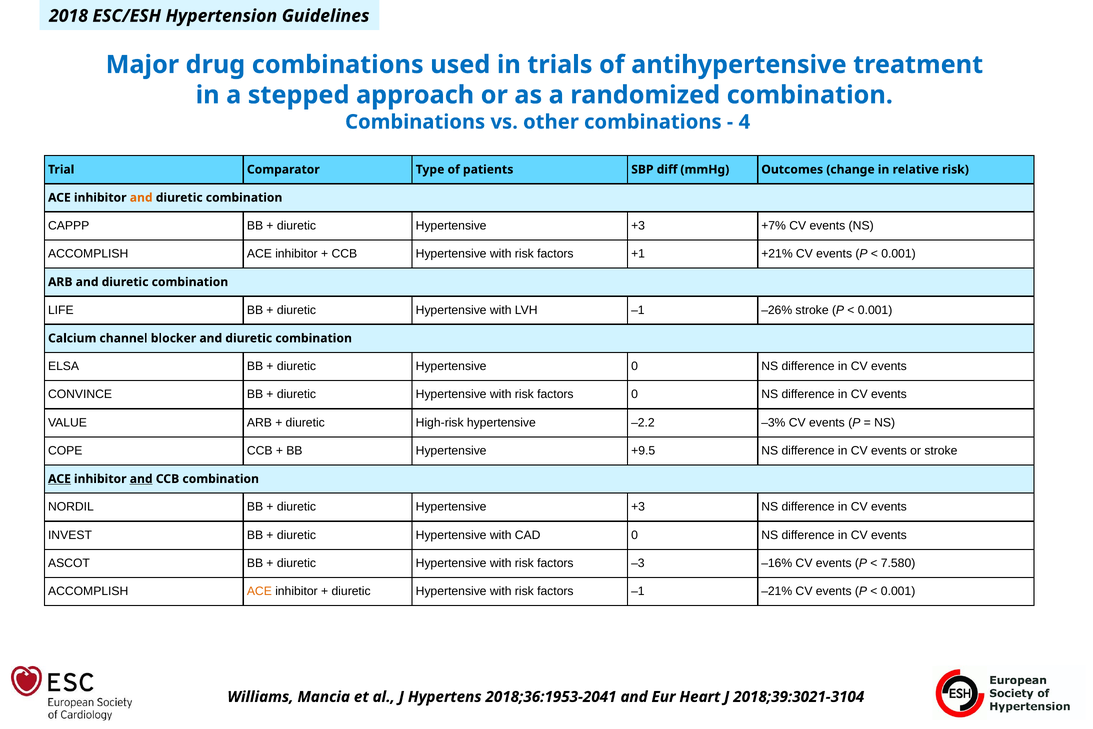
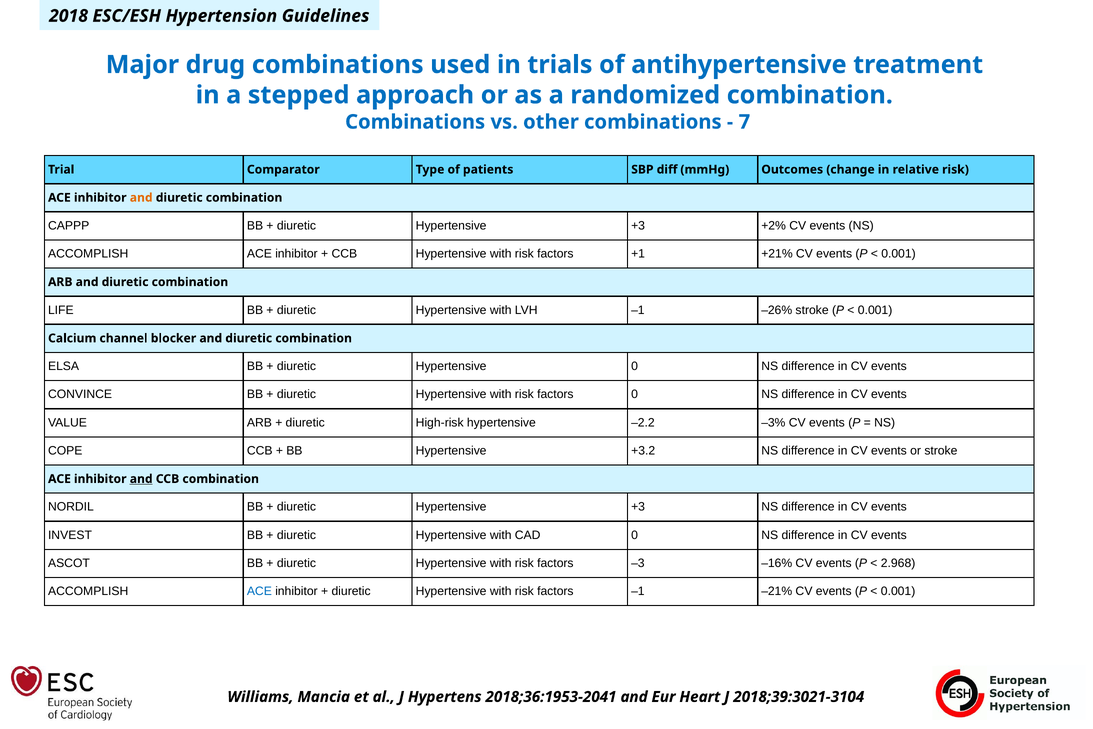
4: 4 -> 7 (744, 122)
+7%: +7% -> +2% (774, 226)
+9.5: +9.5 -> +3.2 (643, 450)
ACE underline: present -> none (59, 479)
7.580: 7.580 -> 2.968 (898, 563)
ACE colour: orange -> blue (259, 591)
